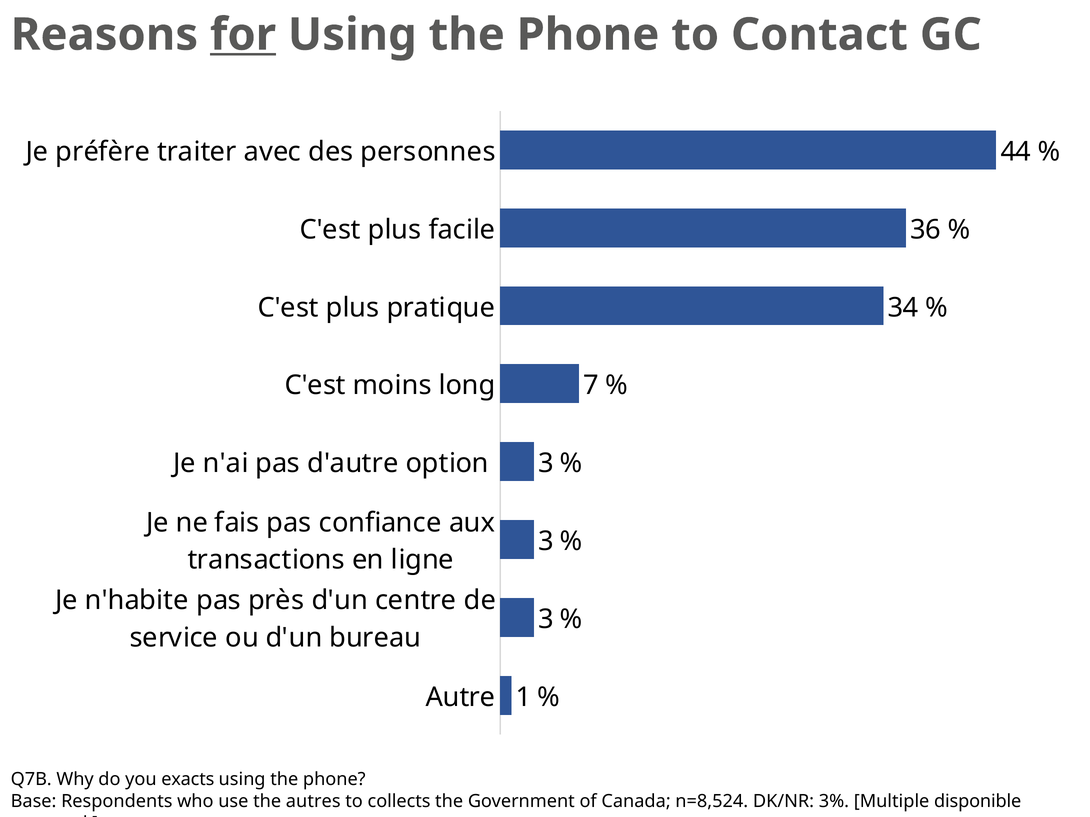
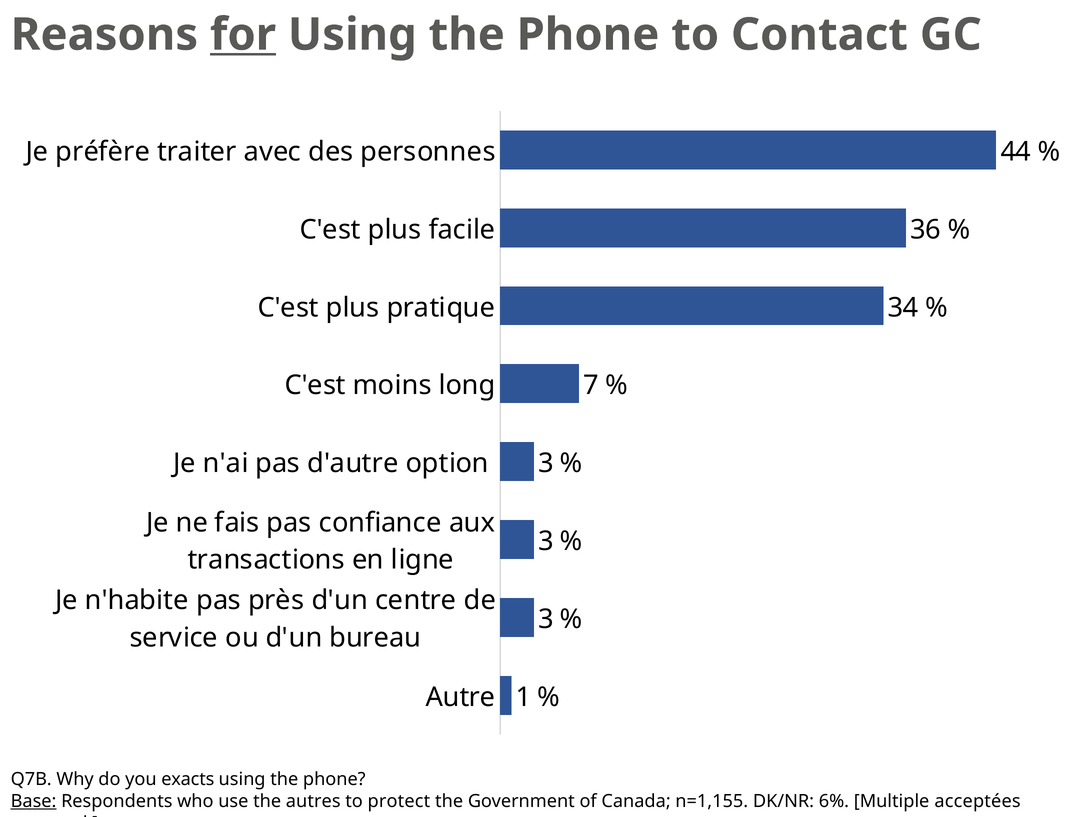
Base underline: none -> present (34, 802)
collects: collects -> protect (399, 802)
n=8,524: n=8,524 -> n=1,155 (712, 802)
3%: 3% -> 6% (834, 802)
disponible: disponible -> acceptées (978, 802)
